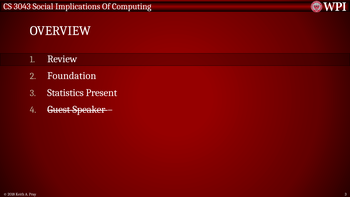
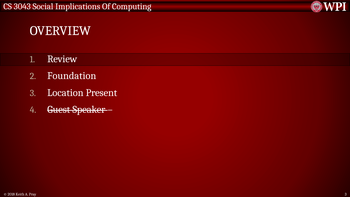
Statistics: Statistics -> Location (65, 93)
